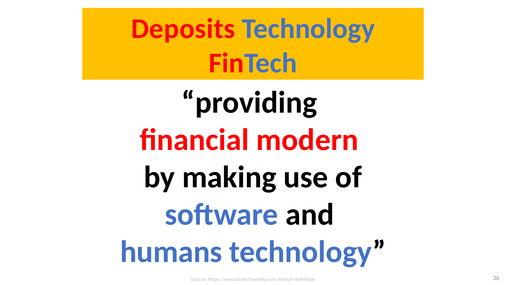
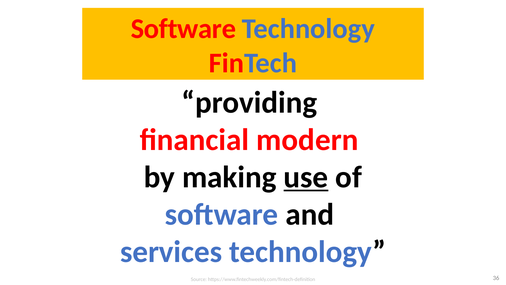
Deposits: Deposits -> Software (183, 29)
use underline: none -> present (306, 177)
humans: humans -> services (171, 252)
